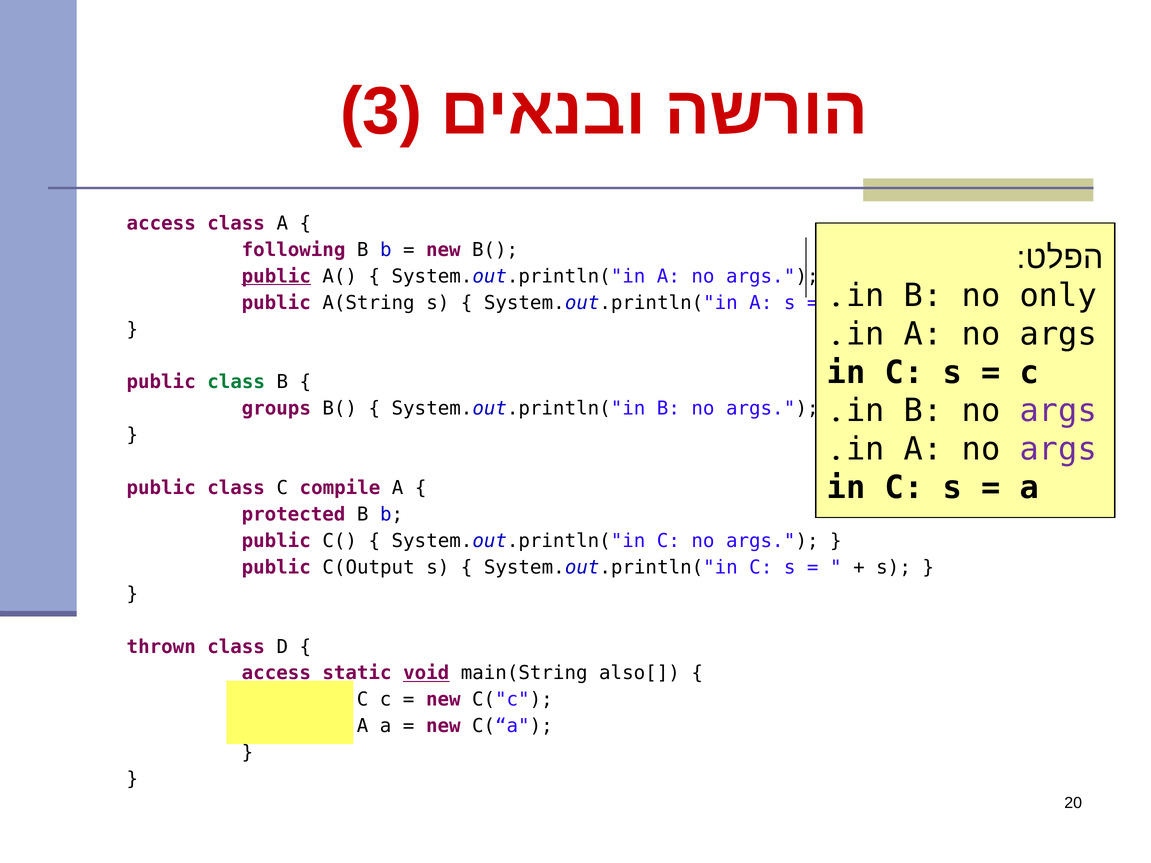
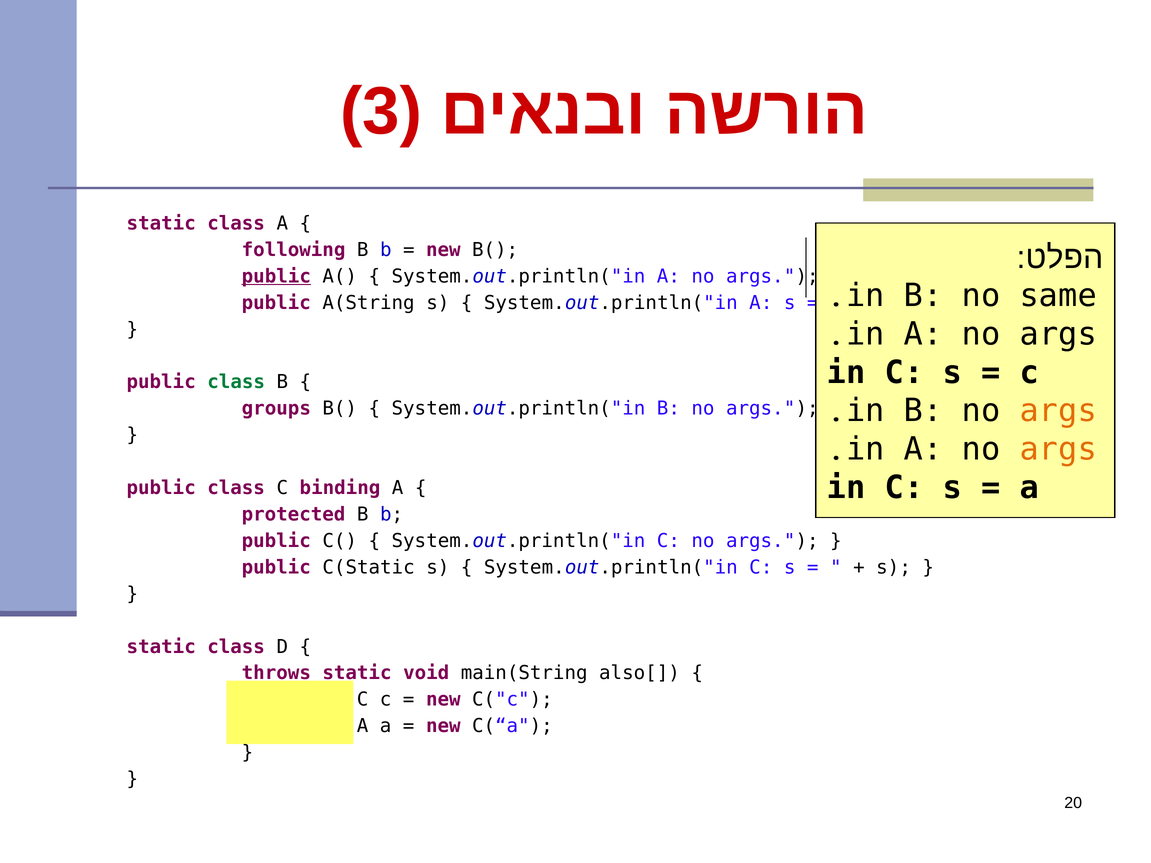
access: access -> static (161, 223)
only: only -> same (1058, 296)
args colour: purple -> orange (1058, 411)
args colour: purple -> orange (1058, 449)
compile: compile -> binding (340, 488)
C(Output: C(Output -> C(Static (369, 567)
thrown: thrown -> static (161, 647)
access: access -> throws (276, 673)
void underline: present -> none (426, 673)
